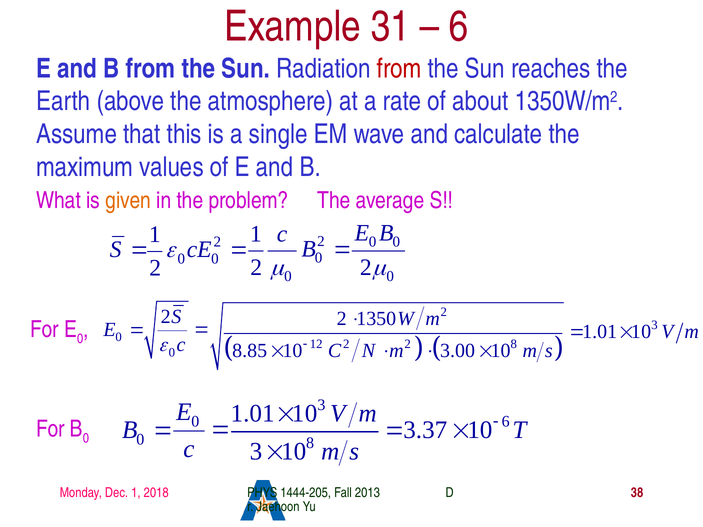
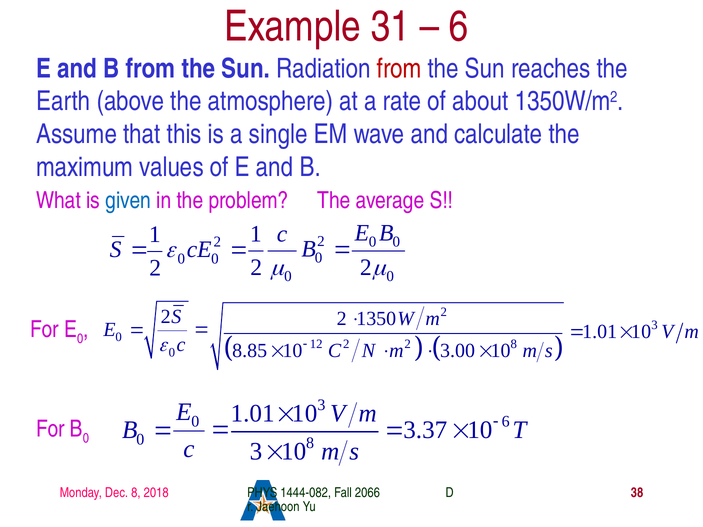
given colour: orange -> blue (128, 201)
Dec 1: 1 -> 8 (136, 493)
1444-205: 1444-205 -> 1444-082 (306, 493)
2013: 2013 -> 2066 (367, 493)
